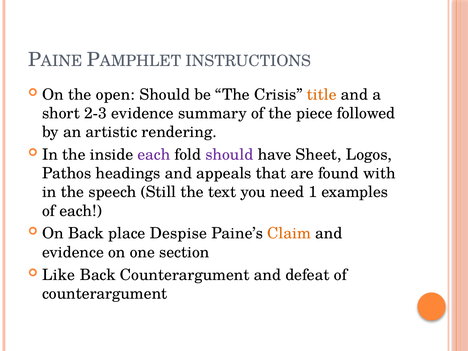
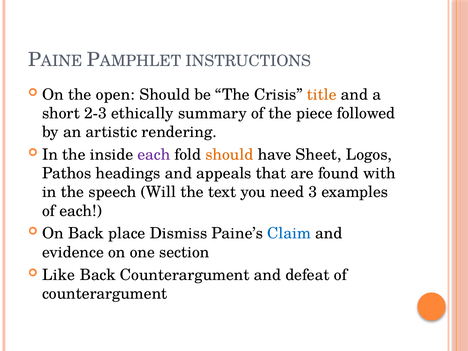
2-3 evidence: evidence -> ethically (142, 113)
should colour: purple -> orange (229, 155)
Still: Still -> Will (158, 192)
1: 1 -> 3 (313, 192)
Despise: Despise -> Dismiss (179, 234)
Claim colour: orange -> blue (289, 234)
